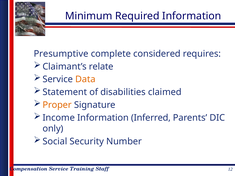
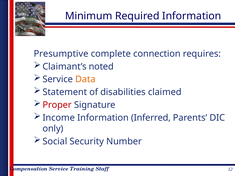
considered: considered -> connection (157, 54)
relate: relate -> noted (101, 67)
Proper colour: orange -> red (57, 105)
